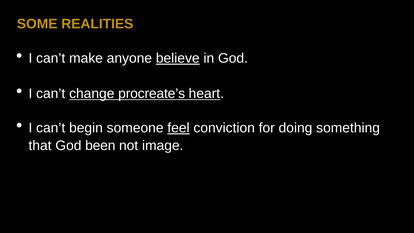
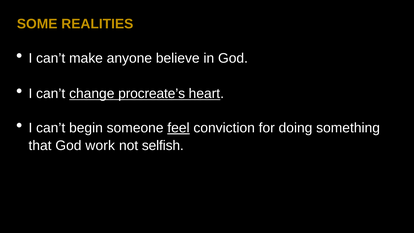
believe underline: present -> none (178, 58)
been: been -> work (100, 146)
image: image -> selfish (163, 146)
